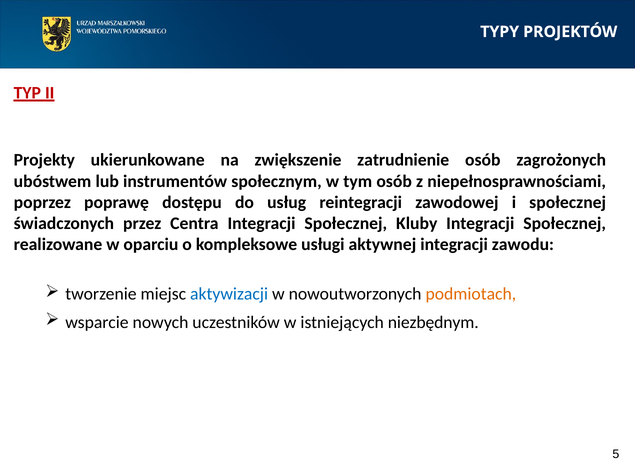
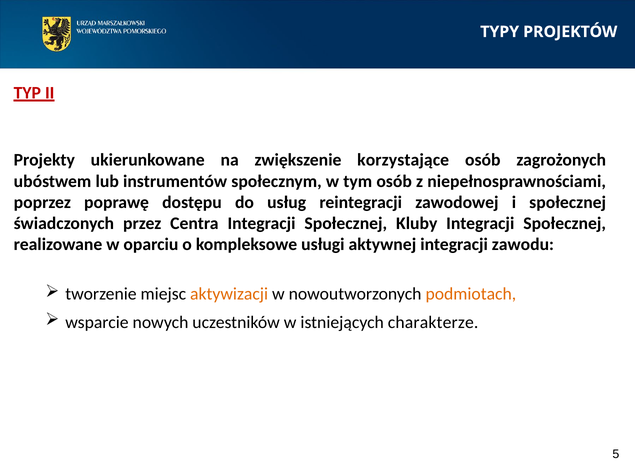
zatrudnienie: zatrudnienie -> korzystające (403, 160)
aktywizacji colour: blue -> orange (229, 294)
niezbędnym: niezbędnym -> charakterze (433, 323)
